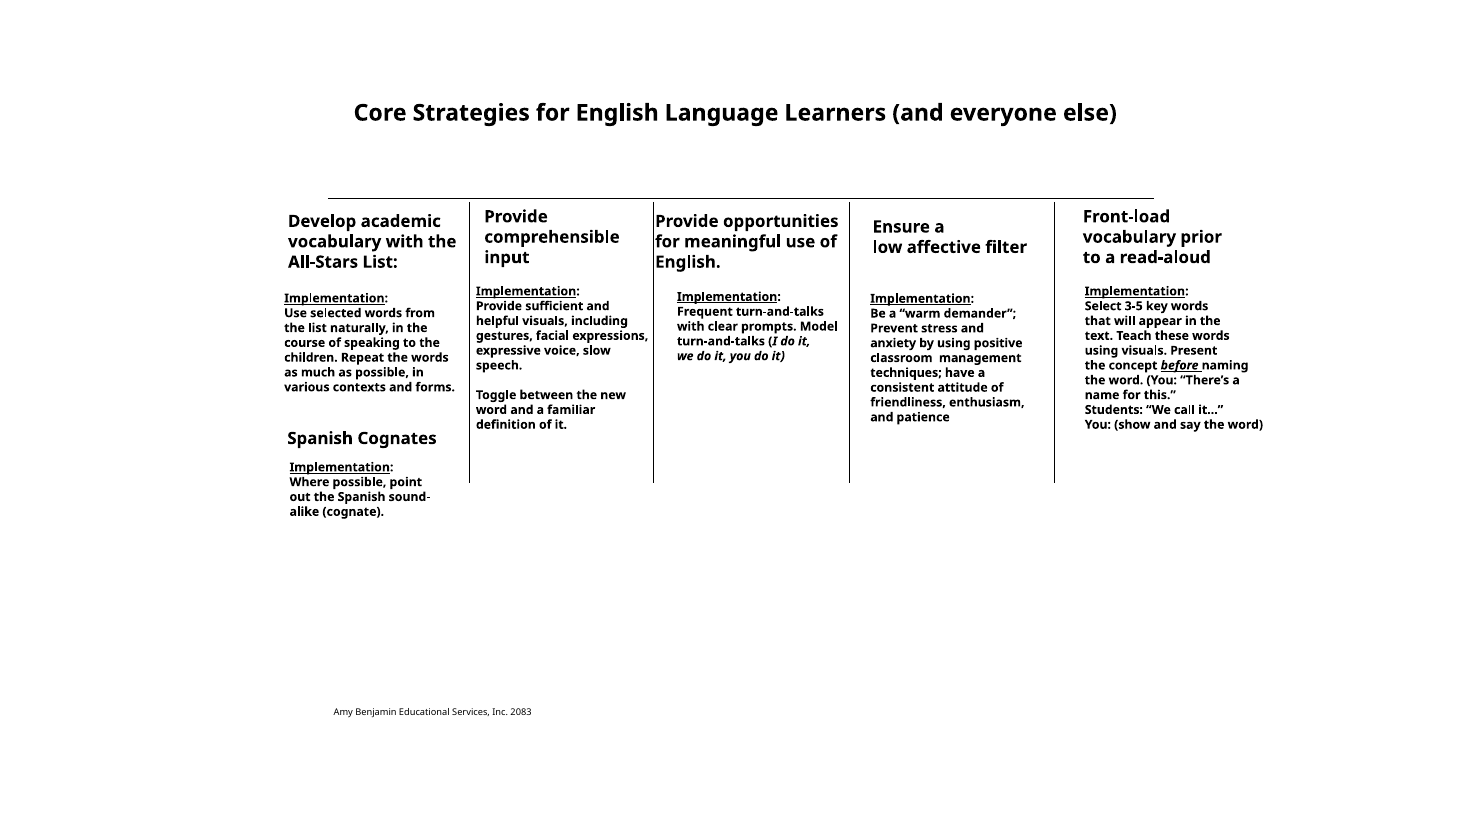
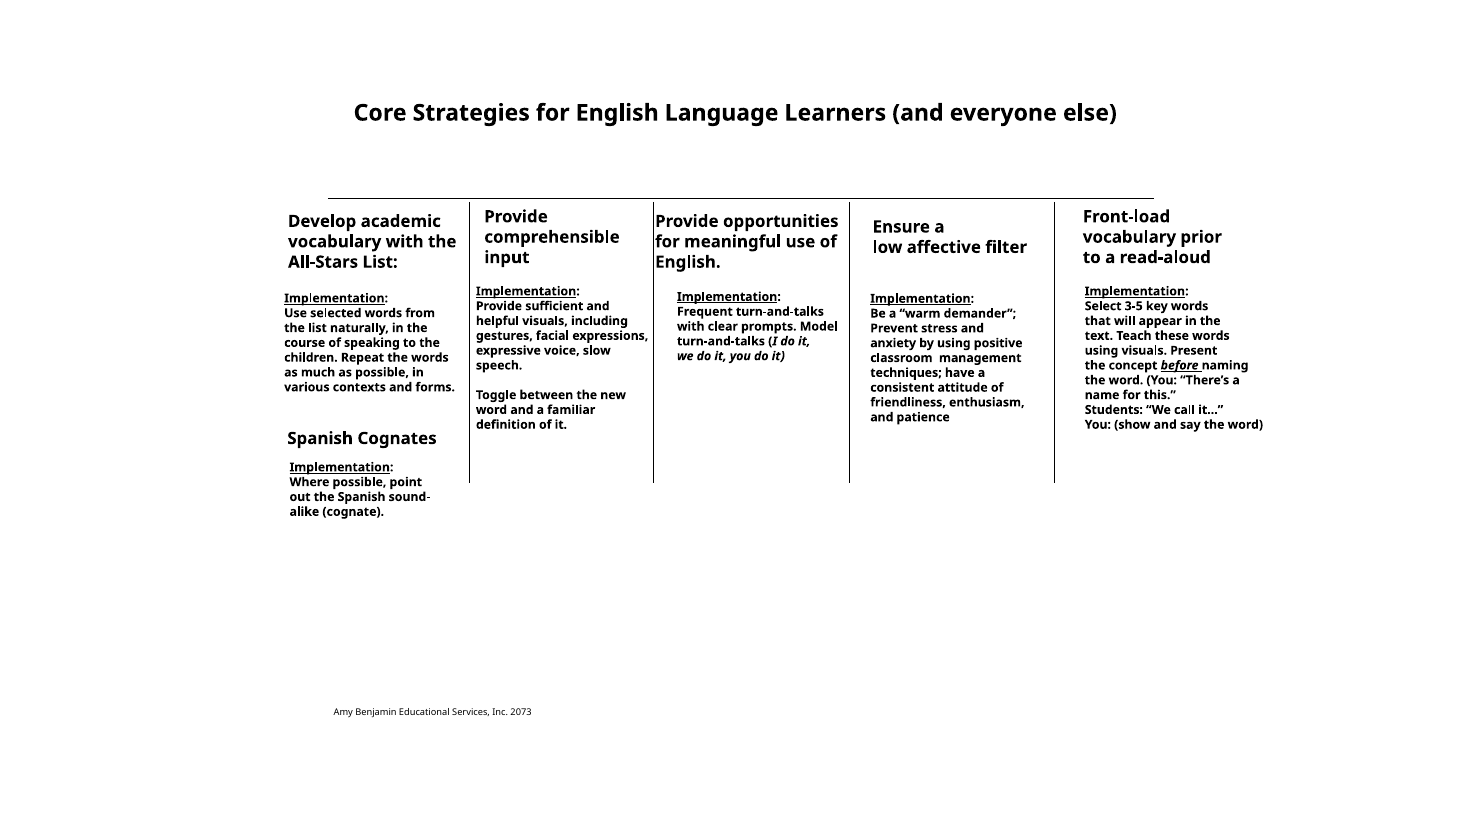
2083: 2083 -> 2073 (521, 712)
